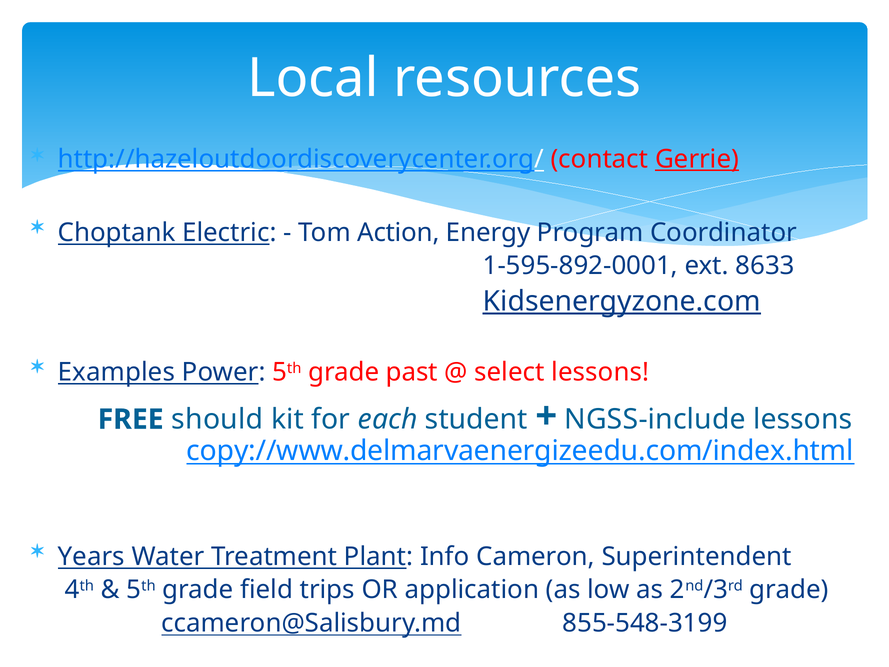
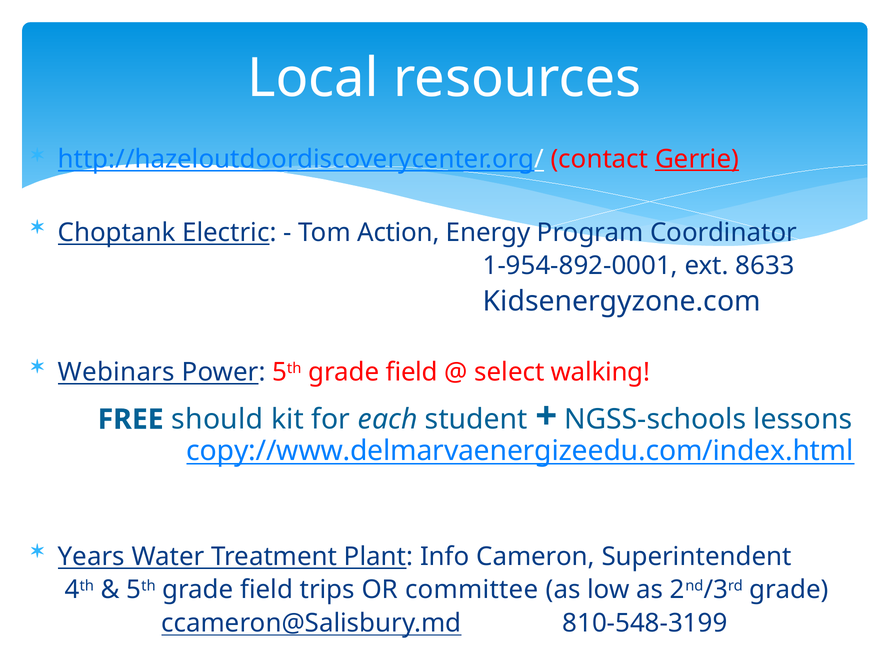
1-595-892-0001: 1-595-892-0001 -> 1-954-892-0001 (580, 266)
Kidsenergyzone.com underline: present -> none (622, 301)
Examples: Examples -> Webinars (116, 372)
Power 5th grade past: past -> field (412, 372)
select lessons: lessons -> walking (600, 372)
NGSS-include: NGSS-include -> NGSS-schools (655, 419)
application: application -> committee (472, 590)
855-548-3199: 855-548-3199 -> 810-548-3199 (645, 623)
